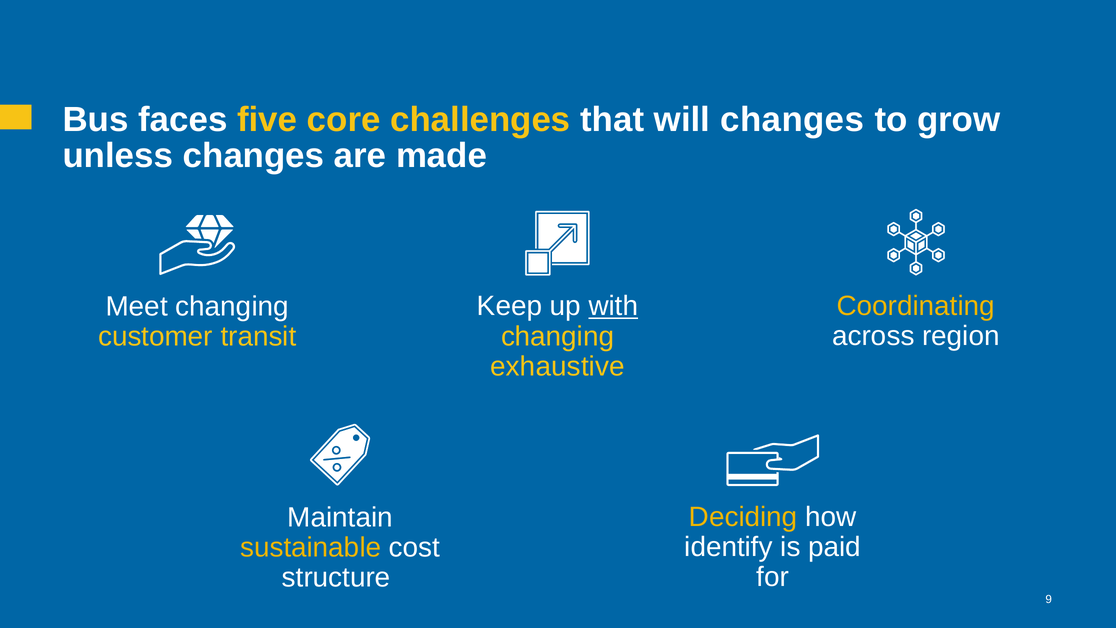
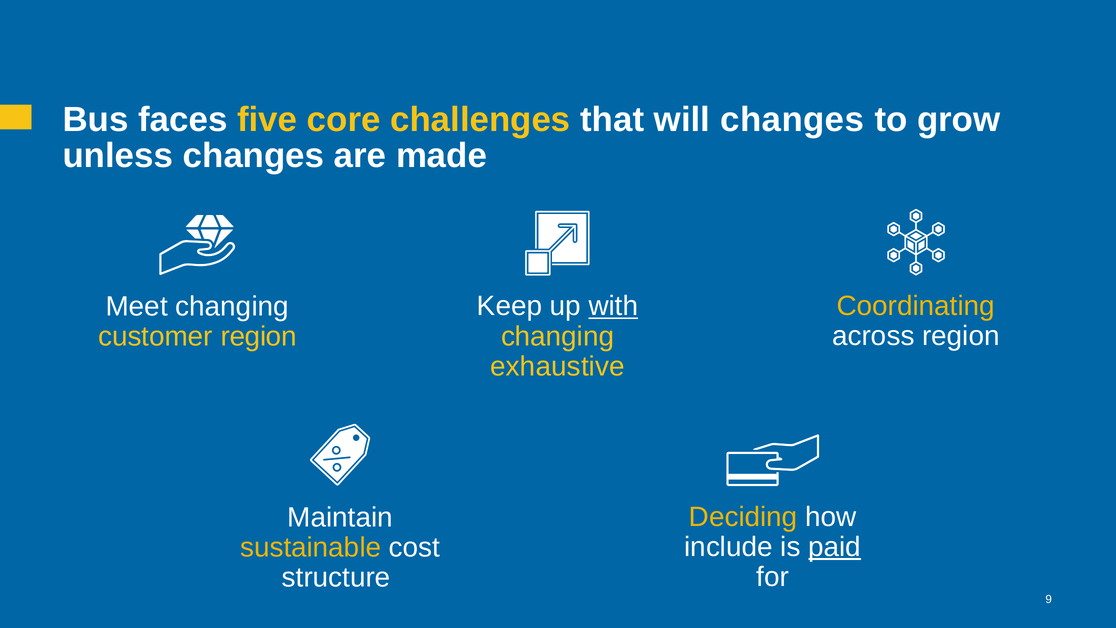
customer transit: transit -> region (259, 336)
identify: identify -> include (728, 547)
paid underline: none -> present (835, 547)
